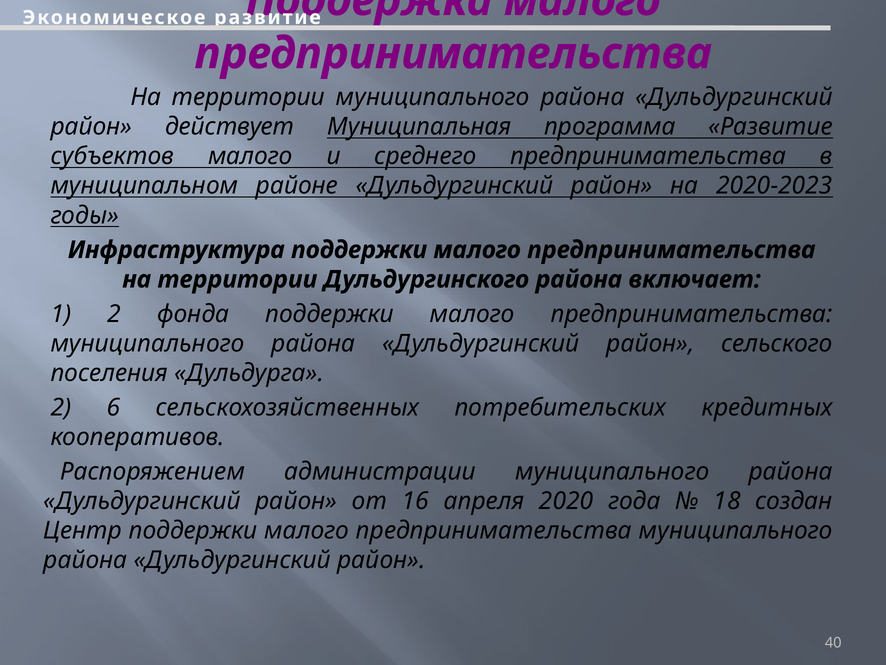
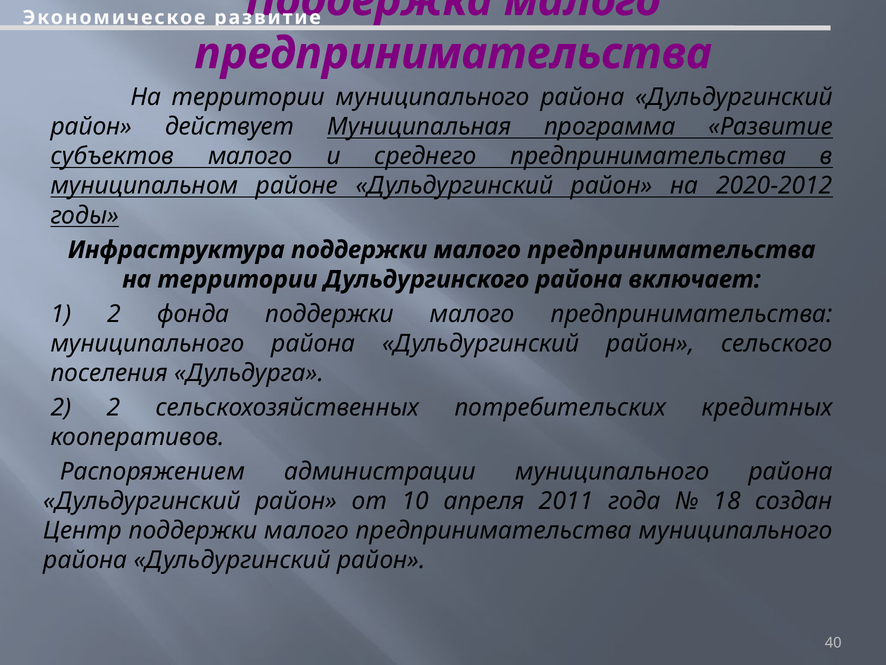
2020-2023: 2020-2023 -> 2020-2012 (774, 186)
2 6: 6 -> 2 (113, 407)
16: 16 -> 10 (415, 501)
2020: 2020 -> 2011 (566, 501)
